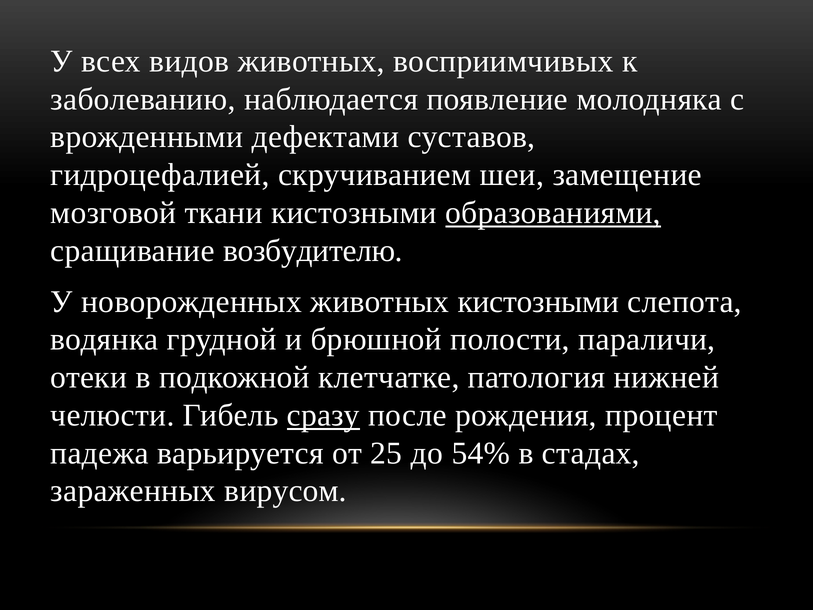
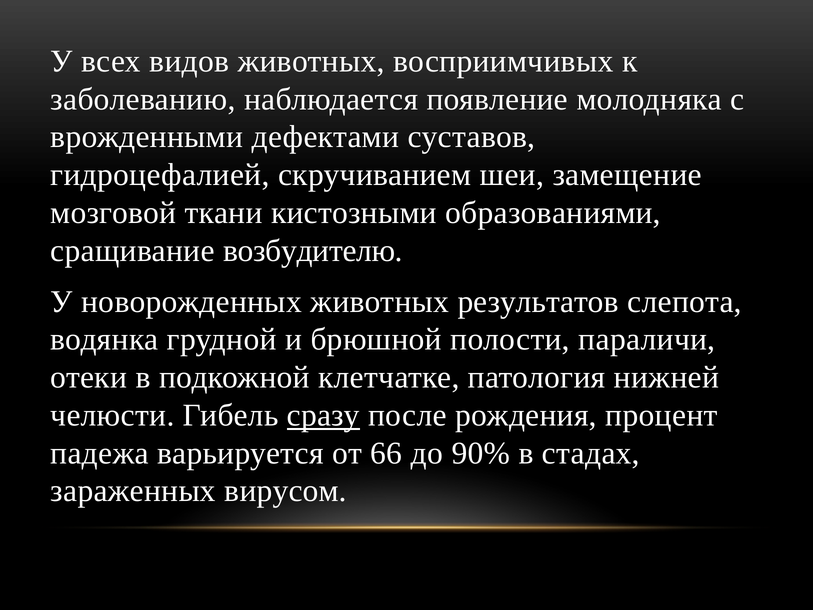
образованиями underline: present -> none (553, 213)
животных кистозными: кистозными -> результатов (538, 301)
25: 25 -> 66 (386, 453)
54%: 54% -> 90% (481, 453)
